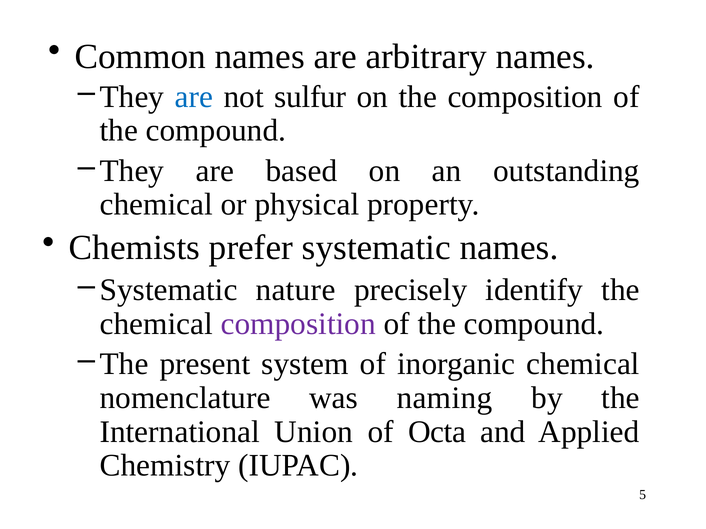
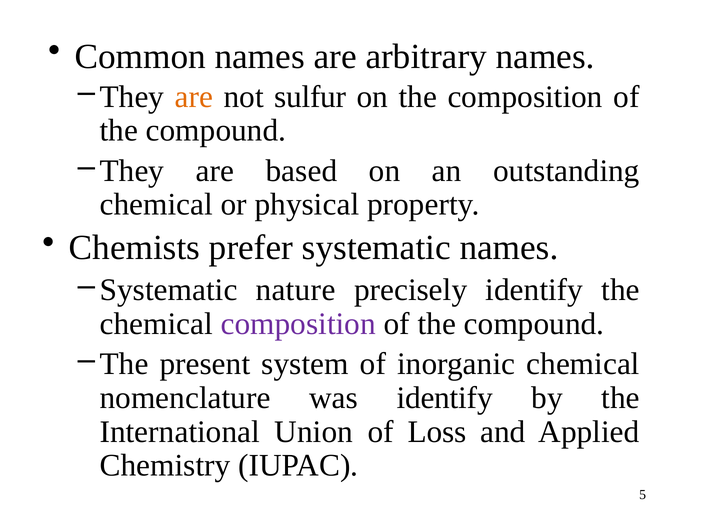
are colour: blue -> orange (194, 97)
was naming: naming -> identify (445, 398)
Octa: Octa -> Loss (437, 432)
